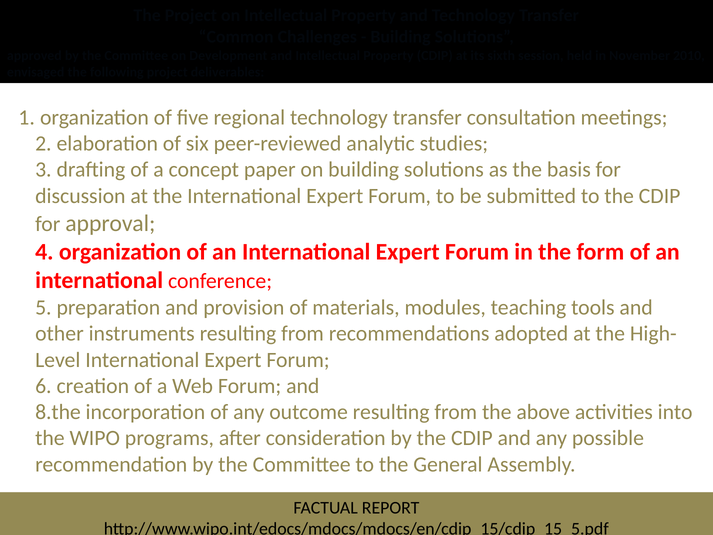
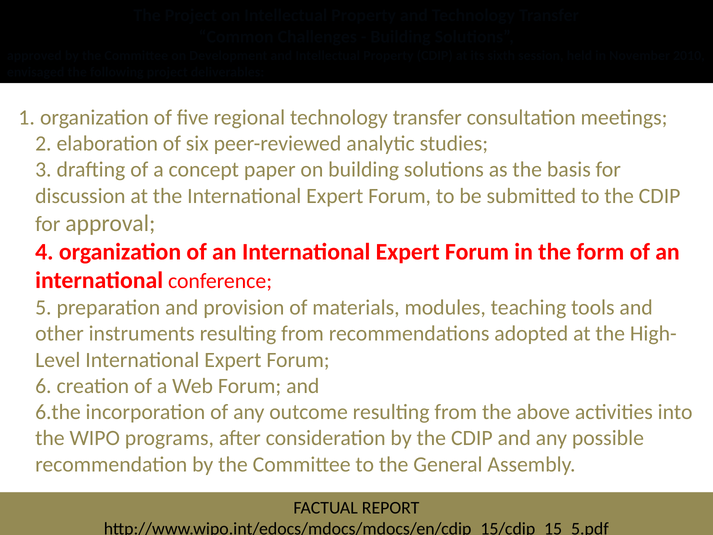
8.the: 8.the -> 6.the (58, 412)
